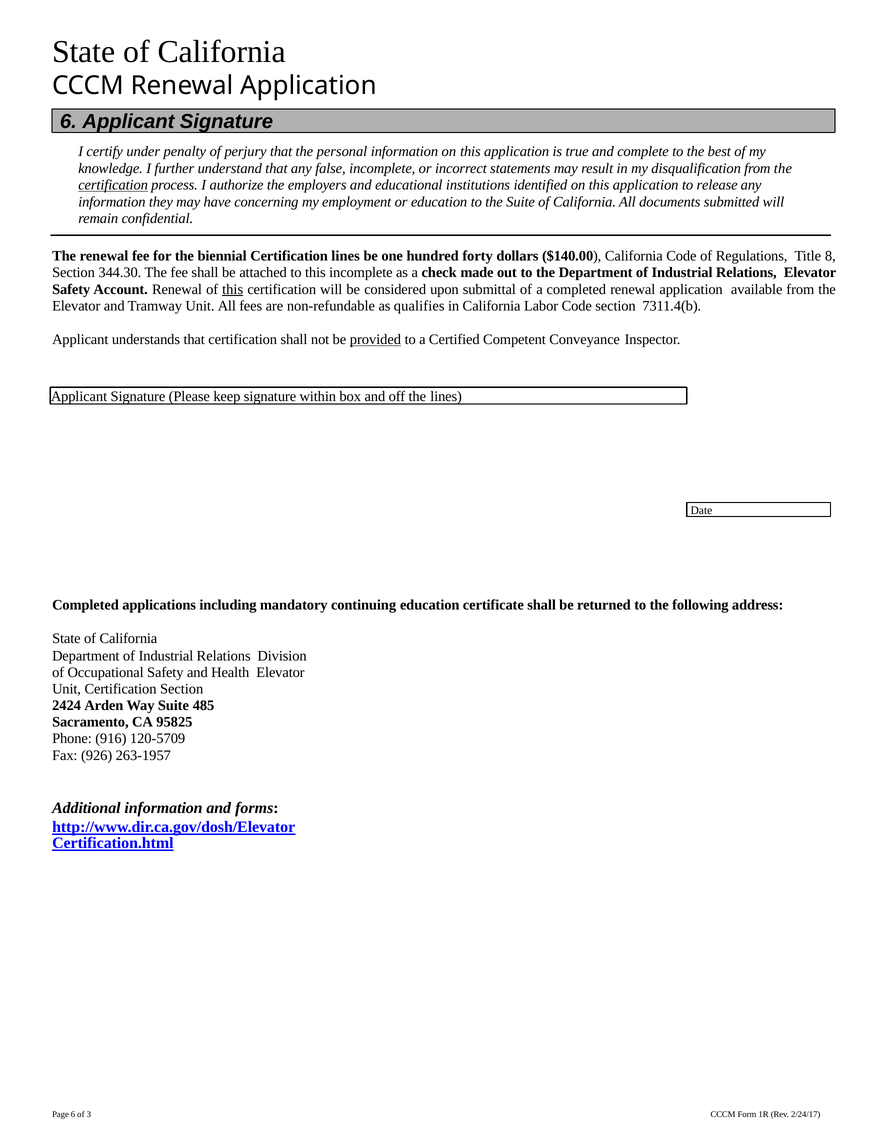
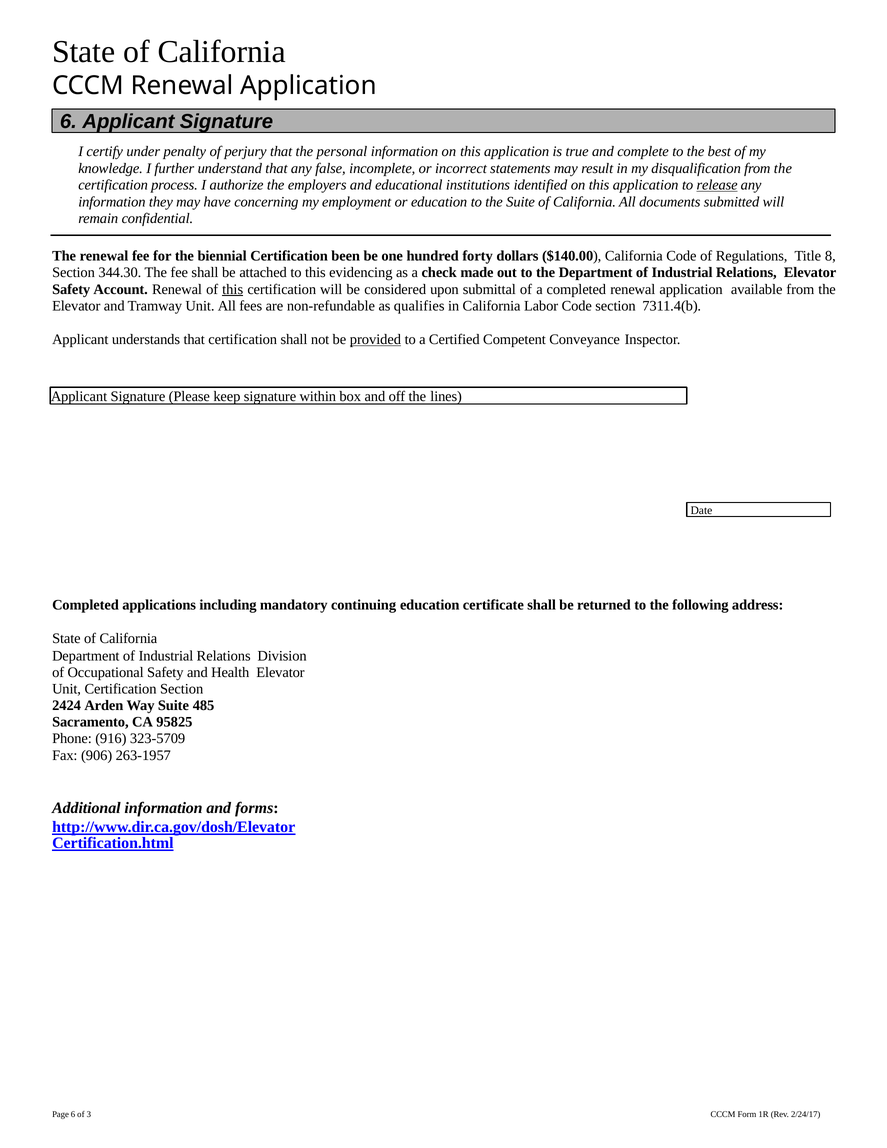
certification underline: present -> none (113, 185)
release underline: none -> present (717, 185)
Certification lines: lines -> been (346, 256)
this incomplete: incomplete -> evidencing (361, 273)
120-5709: 120-5709 -> 323-5709 (158, 738)
926: 926 -> 906 (97, 755)
